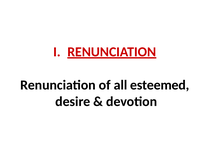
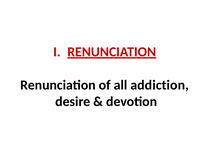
esteemed: esteemed -> addiction (160, 85)
